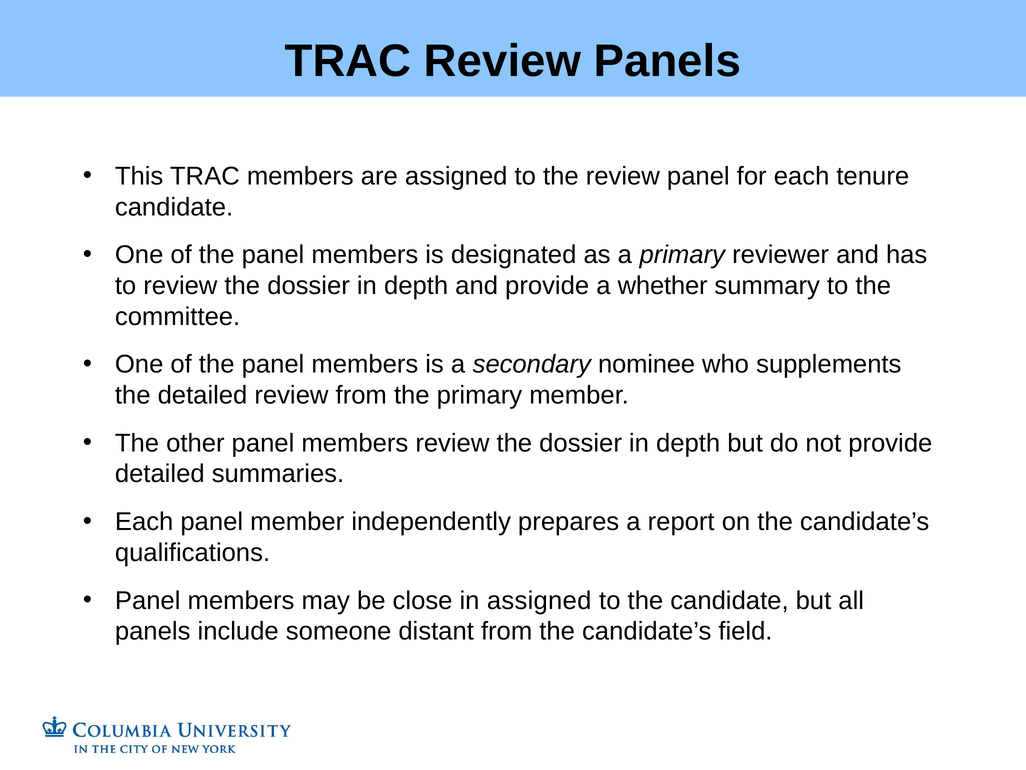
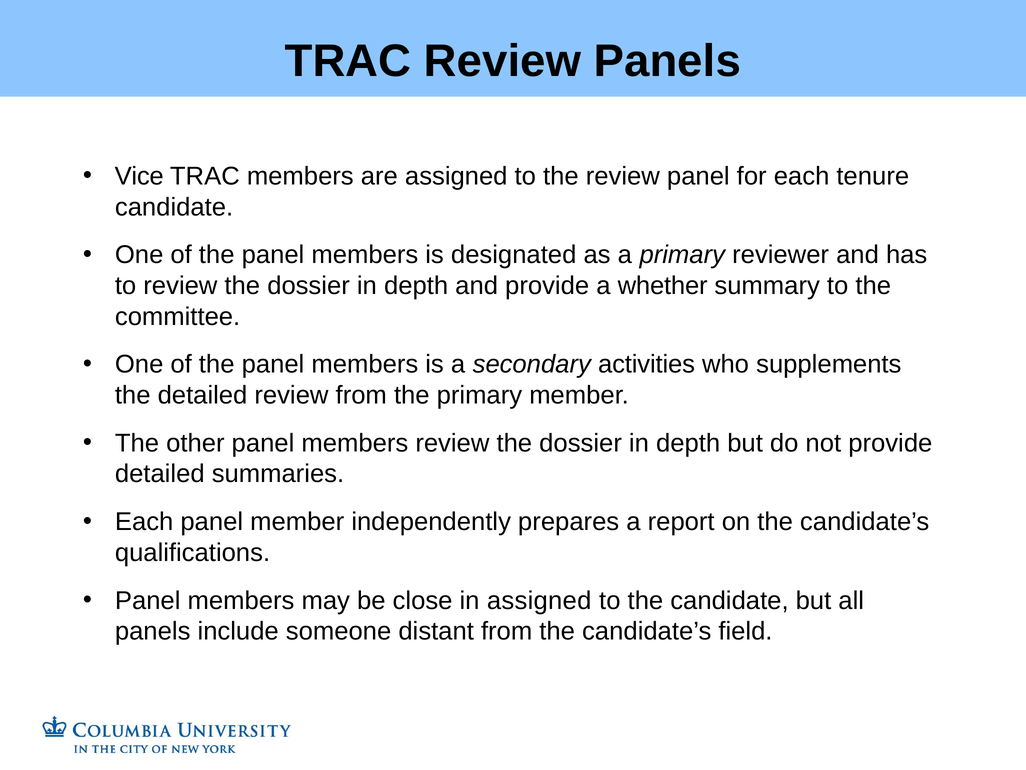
This: This -> Vice (139, 176)
nominee: nominee -> activities (647, 364)
